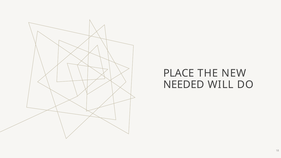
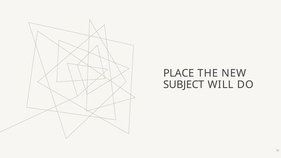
NEEDED: NEEDED -> SUBJECT (184, 85)
